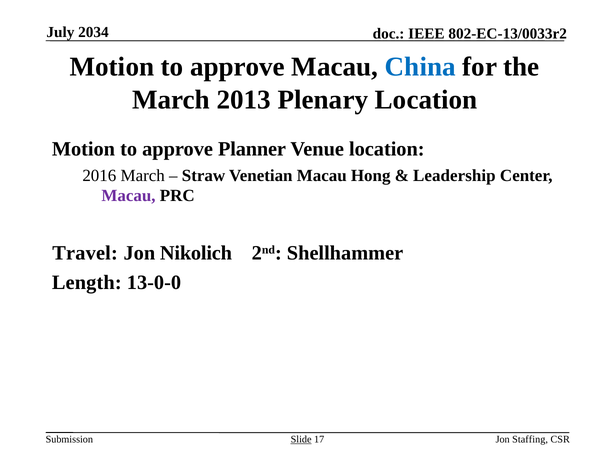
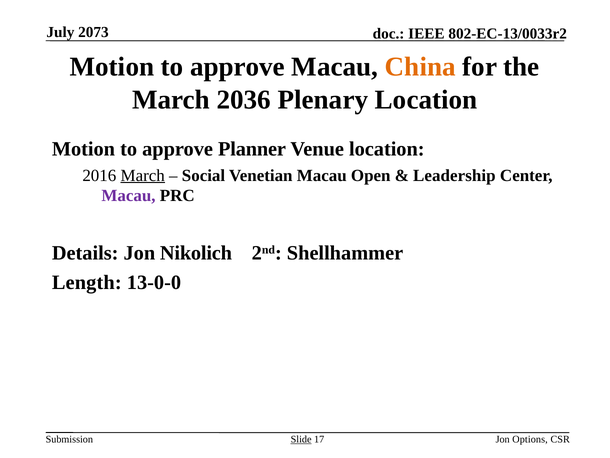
2034: 2034 -> 2073 (93, 32)
China colour: blue -> orange (420, 67)
2013: 2013 -> 2036 (244, 99)
March underline: none -> present (143, 175)
Straw: Straw -> Social (203, 175)
Hong: Hong -> Open (371, 175)
Travel: Travel -> Details (85, 253)
Staffing: Staffing -> Options (530, 439)
